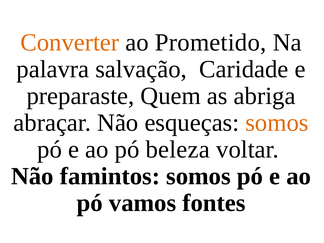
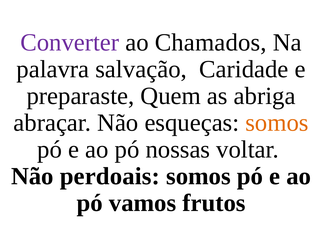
Converter colour: orange -> purple (70, 43)
Prometido: Prometido -> Chamados (211, 43)
beleza: beleza -> nossas (178, 149)
famintos: famintos -> perdoais (110, 176)
fontes: fontes -> frutos (214, 203)
